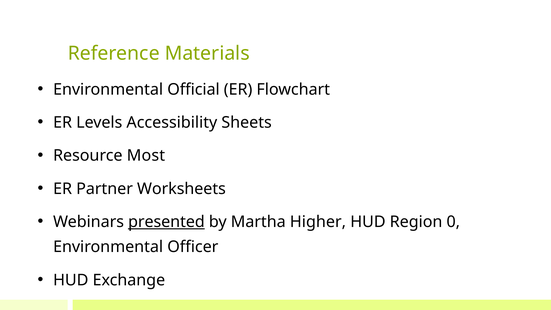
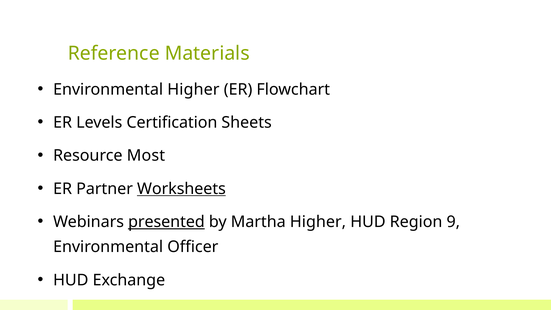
Environmental Official: Official -> Higher (193, 89)
Accessibility: Accessibility -> Certification (172, 122)
Worksheets underline: none -> present (181, 189)
0: 0 -> 9 (453, 222)
